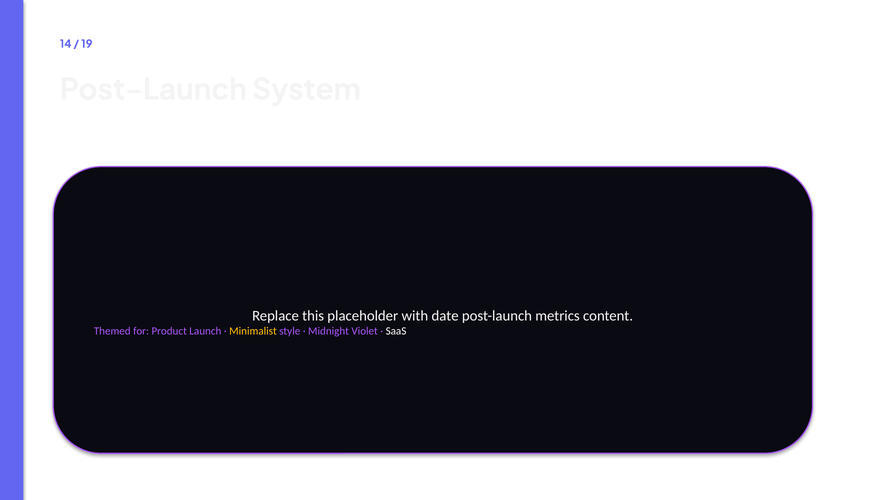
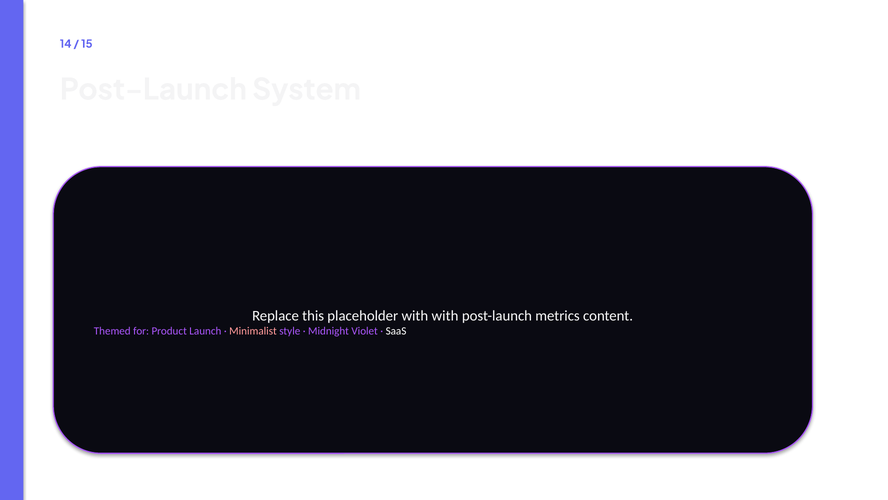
19: 19 -> 15 (87, 44)
with date: date -> with (445, 316)
Minimalist colour: yellow -> pink (253, 331)
